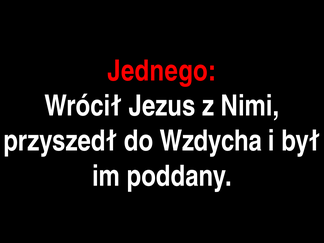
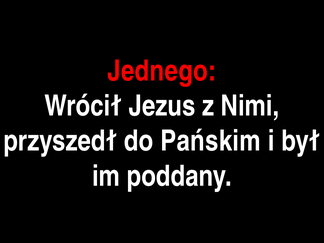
Wzdycha: Wzdycha -> Pańskim (210, 141)
